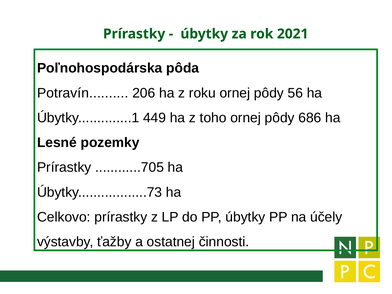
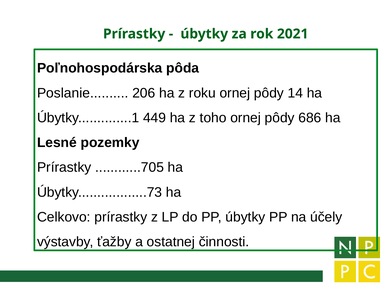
Potravín: Potravín -> Poslanie (83, 93)
56: 56 -> 14 (295, 93)
